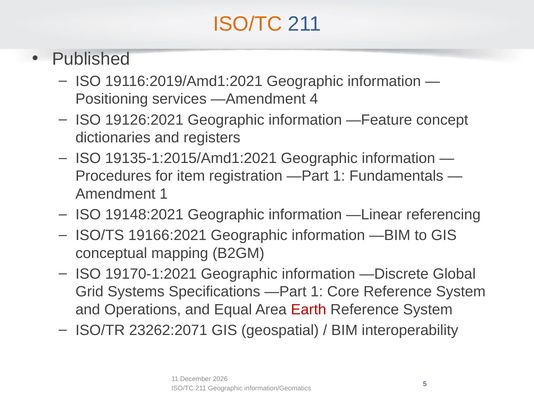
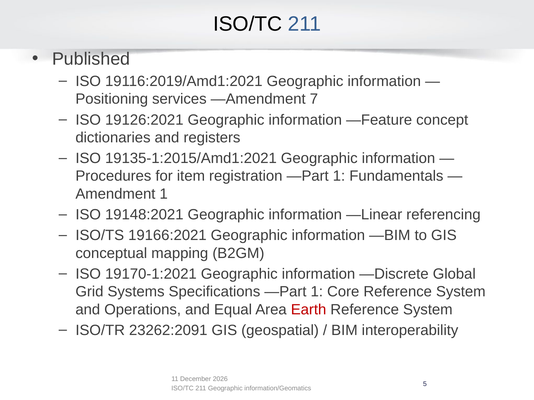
ISO/TC colour: orange -> black (248, 24)
4: 4 -> 7 (314, 99)
23262:2071: 23262:2071 -> 23262:2091 (168, 331)
